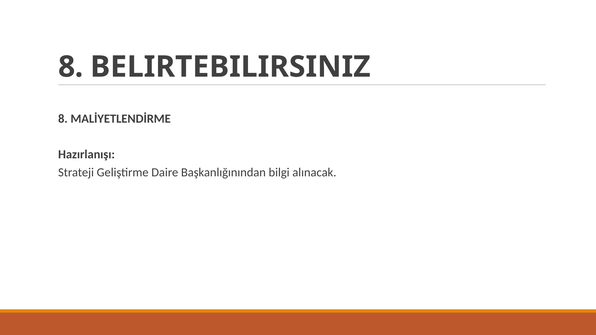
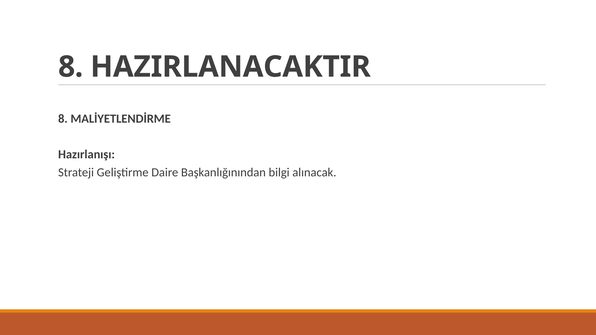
BELIRTEBILIRSINIZ: BELIRTEBILIRSINIZ -> HAZIRLANACAKTIR (231, 67)
